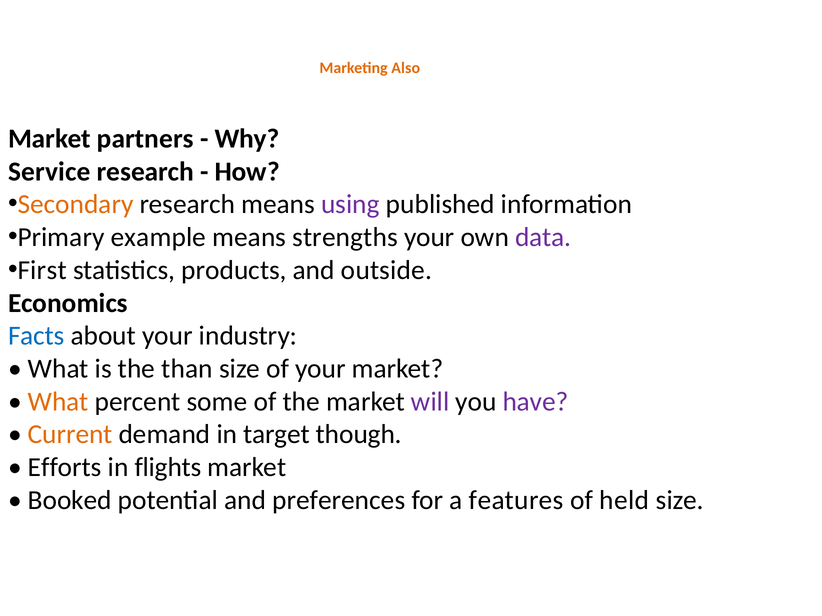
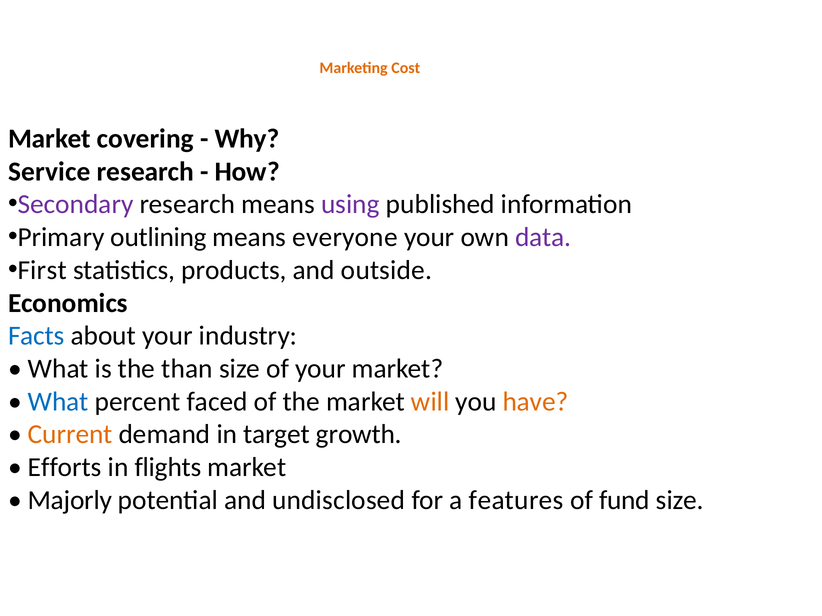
Also: Also -> Cost (406, 68)
partners: partners -> covering (145, 139)
Secondary colour: orange -> purple (76, 205)
example: example -> outlining (159, 237)
strengths: strengths -> everyone (345, 237)
What colour: orange -> blue (58, 402)
some: some -> faced (217, 402)
will colour: purple -> orange (430, 402)
have colour: purple -> orange (535, 402)
though: though -> growth (359, 435)
Booked: Booked -> Majorly (70, 500)
preferences: preferences -> undisclosed (339, 500)
held: held -> fund (625, 500)
